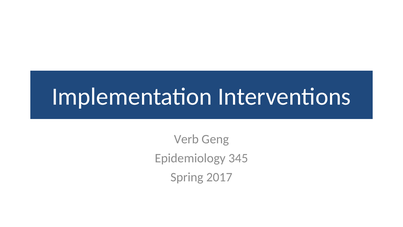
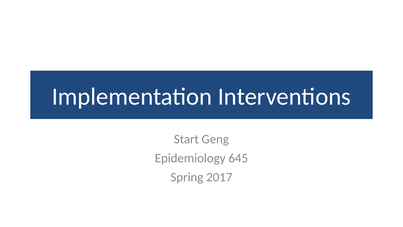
Verb: Verb -> Start (186, 139)
345: 345 -> 645 (238, 158)
